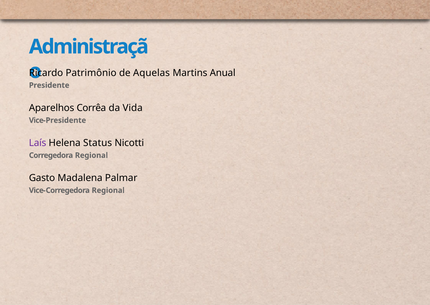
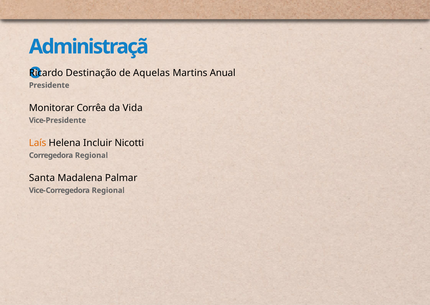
Patrimônio: Patrimônio -> Destinação (91, 73)
Aparelhos: Aparelhos -> Monitorar (52, 108)
Laís colour: purple -> orange (38, 143)
Status: Status -> Incluir (98, 143)
Gasto: Gasto -> Santa (42, 178)
